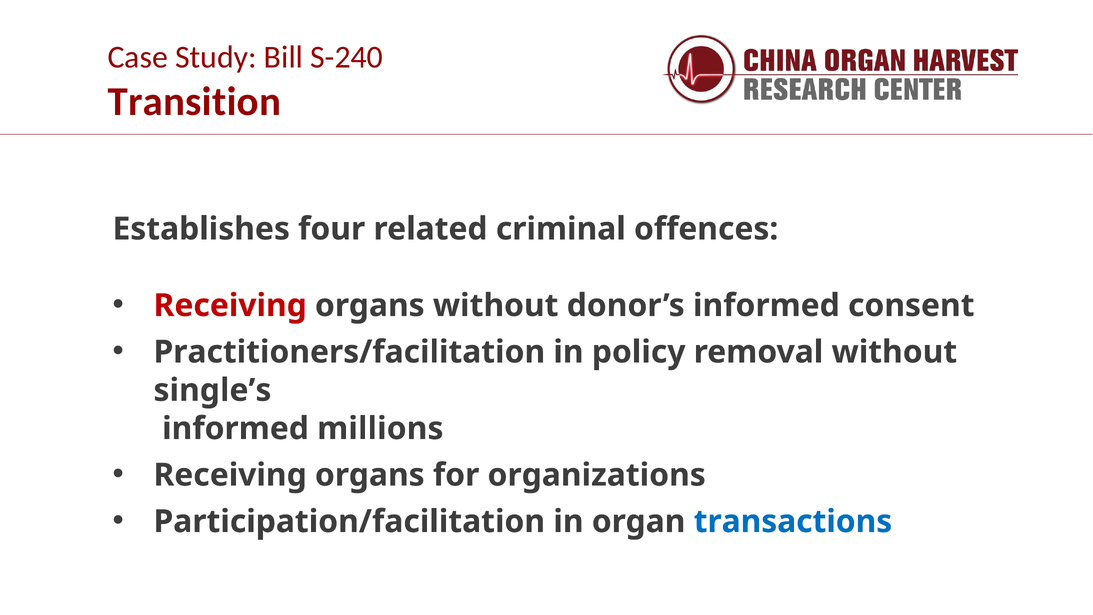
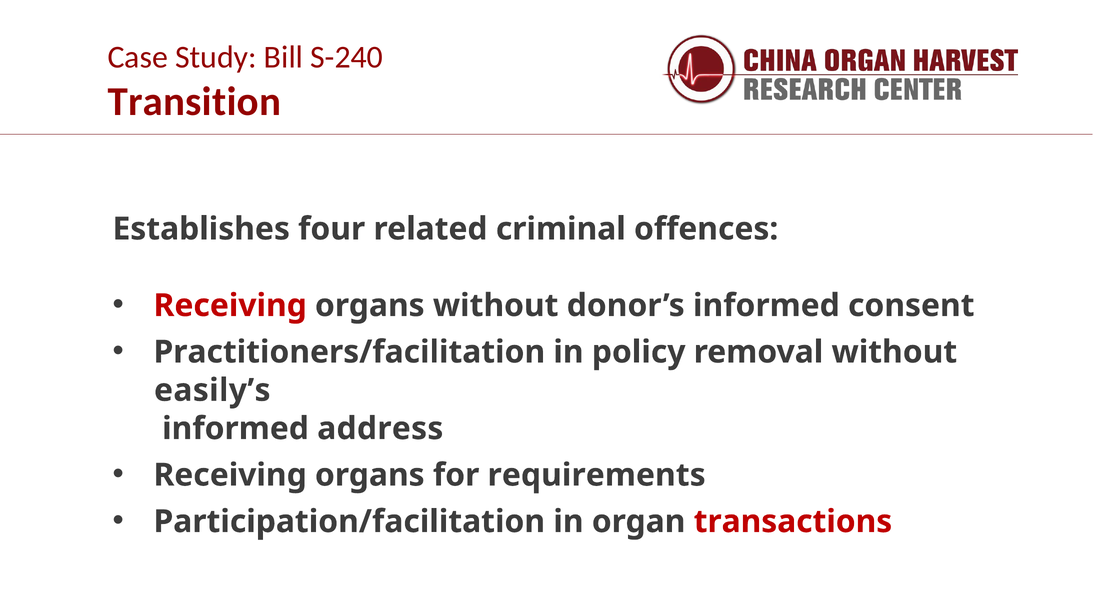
single’s: single’s -> easily’s (212, 390)
millions: millions -> address (380, 428)
organizations: organizations -> requirements (597, 475)
transactions colour: blue -> red (793, 521)
